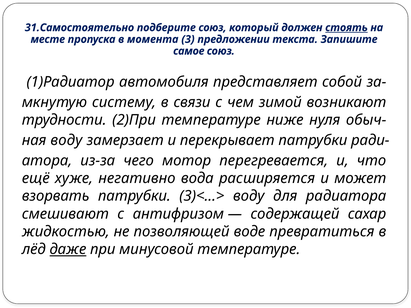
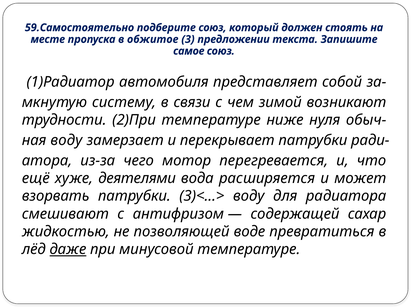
31.Самостоятельно: 31.Самостоятельно -> 59.Самостоятельно (79, 28)
стоять underline: present -> none (346, 28)
момента: момента -> обжитое (153, 39)
негативно: негативно -> деятелями (137, 178)
